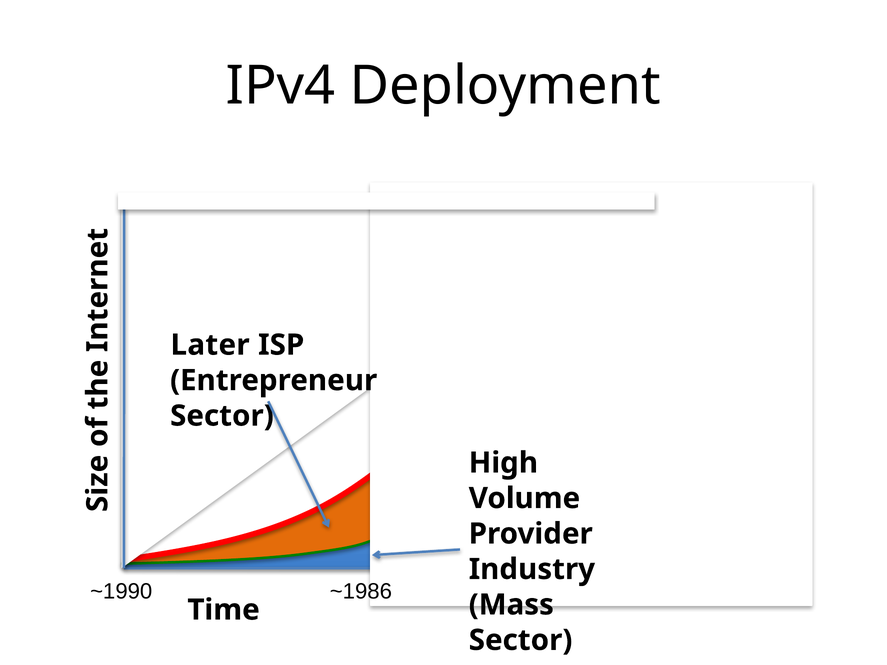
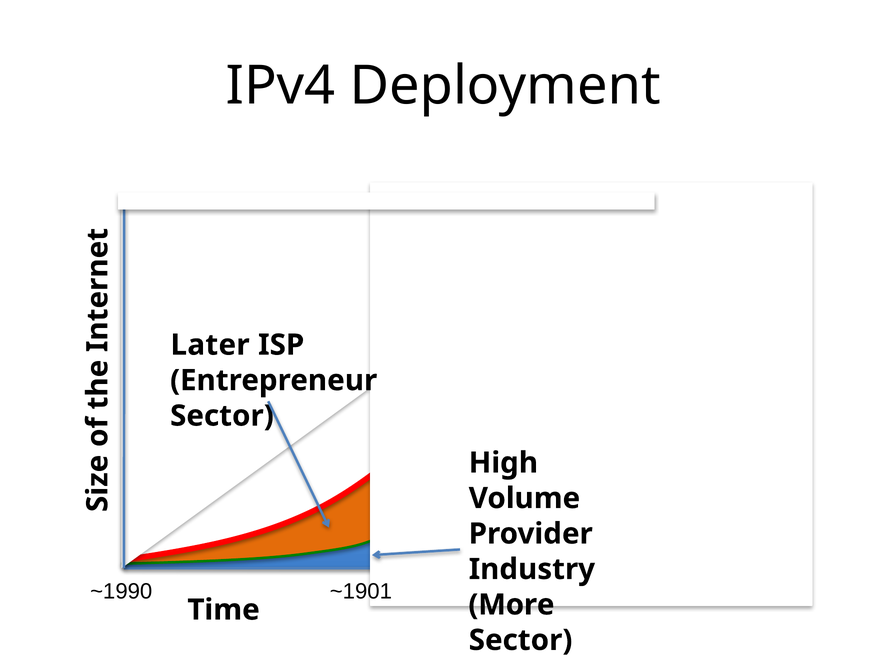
~1986: ~1986 -> ~1901 (361, 592)
Mass: Mass -> More (511, 605)
